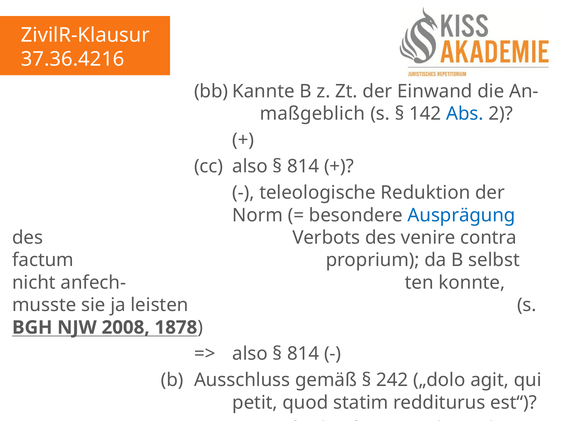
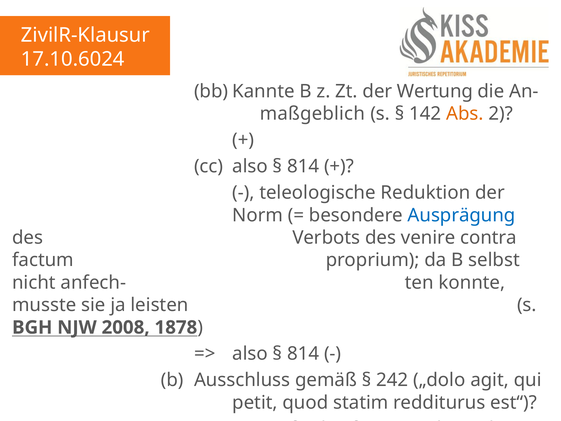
37.36.4216: 37.36.4216 -> 17.10.6024 (73, 59)
Einwand: Einwand -> Wertung (435, 91)
Abs colour: blue -> orange (465, 114)
